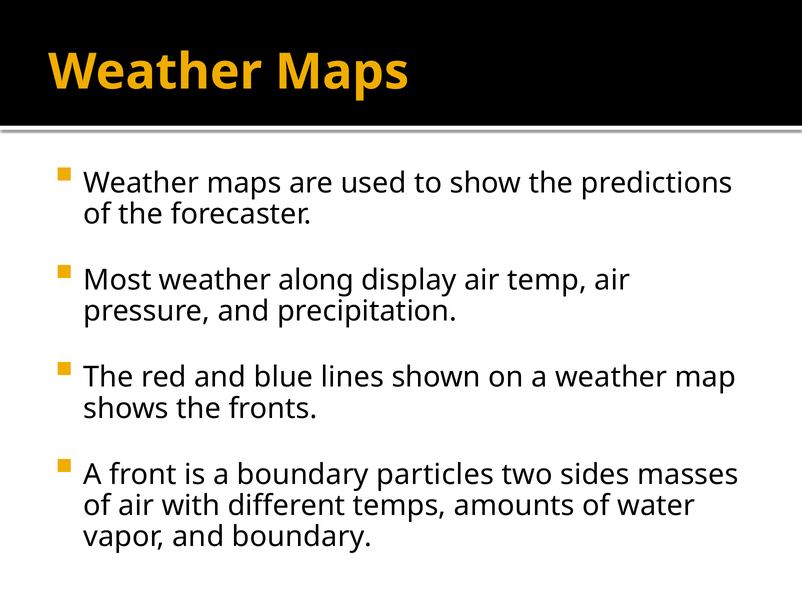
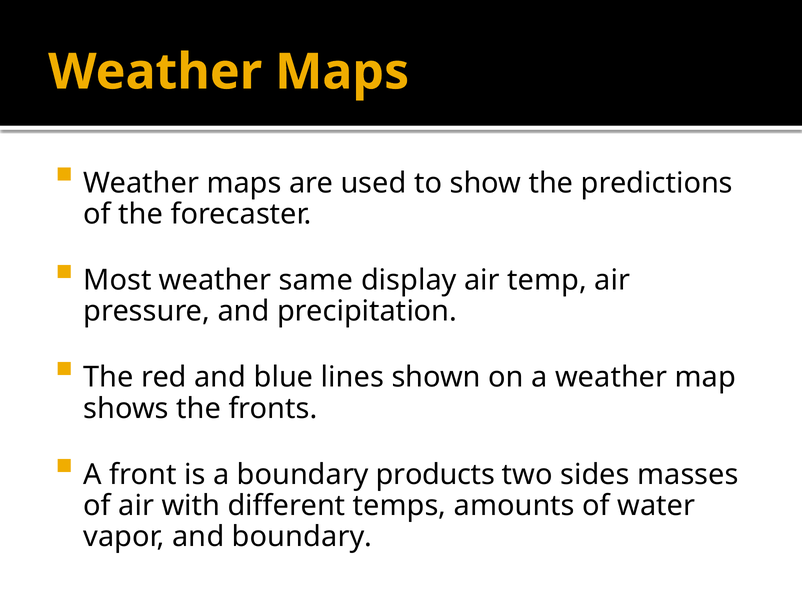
along: along -> same (316, 280)
particles: particles -> products (435, 475)
